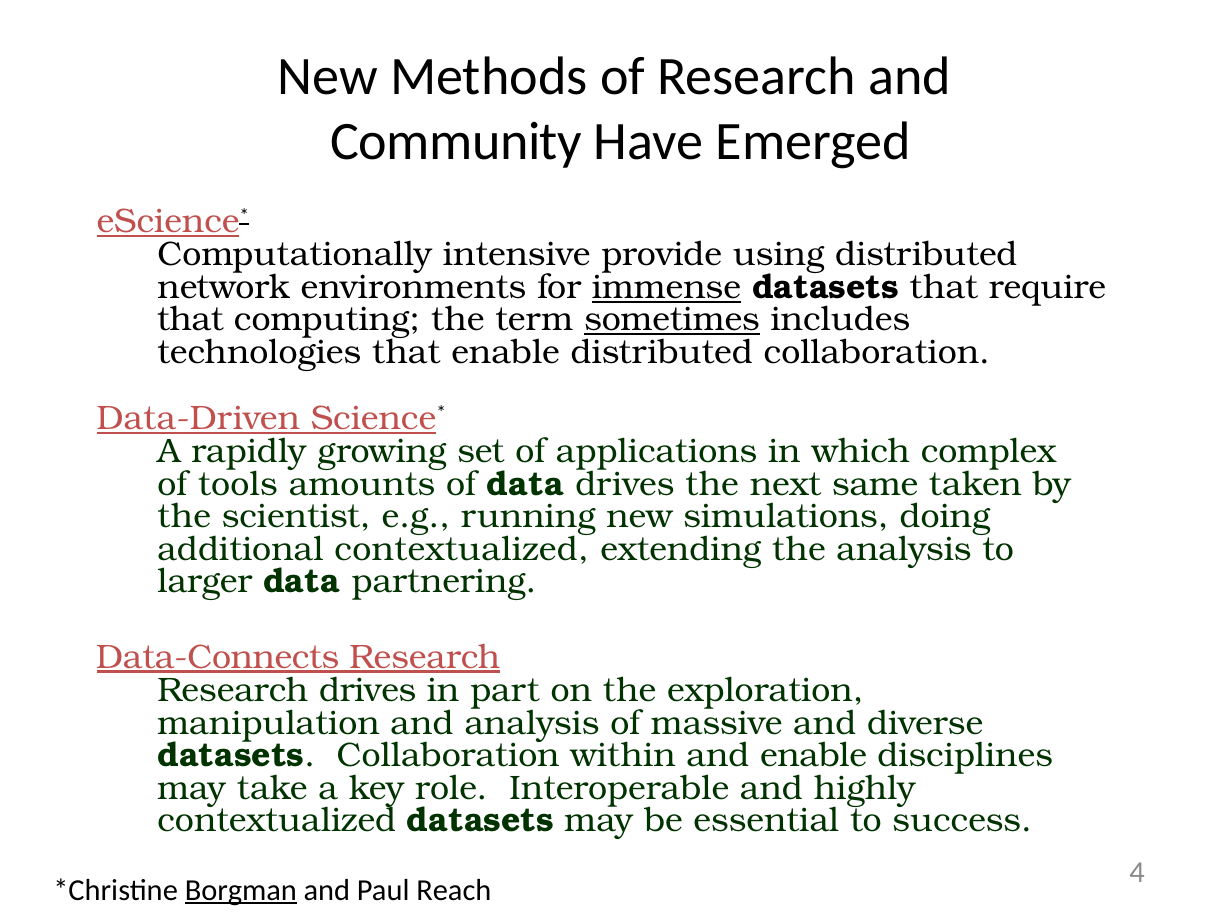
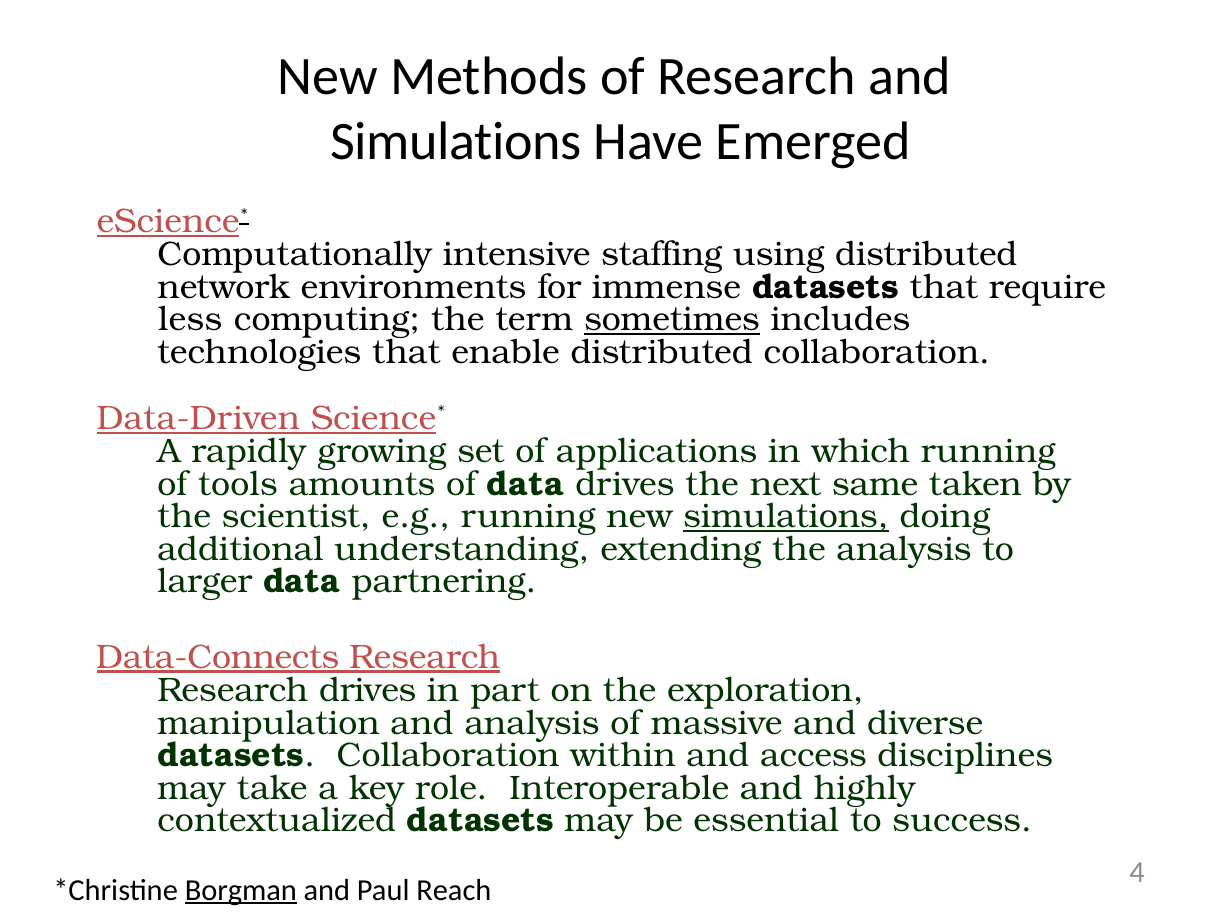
Community: Community -> Simulations (456, 142)
provide: provide -> staffing (662, 255)
immense underline: present -> none (666, 287)
that: that -> less (190, 320)
which complex: complex -> running (988, 452)
simulations underline: none -> present (786, 517)
additional contextualized: contextualized -> understanding (462, 549)
and enable: enable -> access (813, 756)
